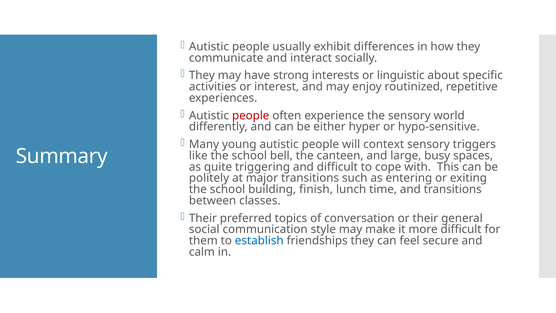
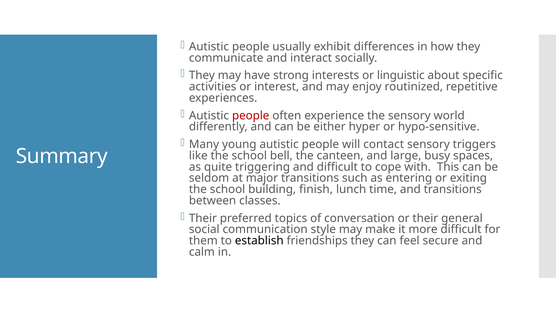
context: context -> contact (384, 144)
politely: politely -> seldom (209, 178)
establish colour: blue -> black (259, 241)
